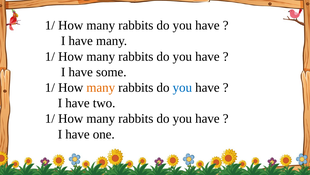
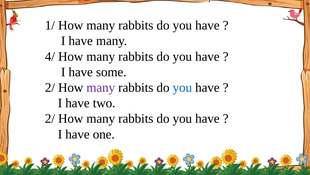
1/: 1/ -> 4/ (50, 56)
1/: 1/ -> 2/ (50, 87)
many colour: orange -> purple (101, 87)
1/: 1/ -> 2/ (50, 118)
